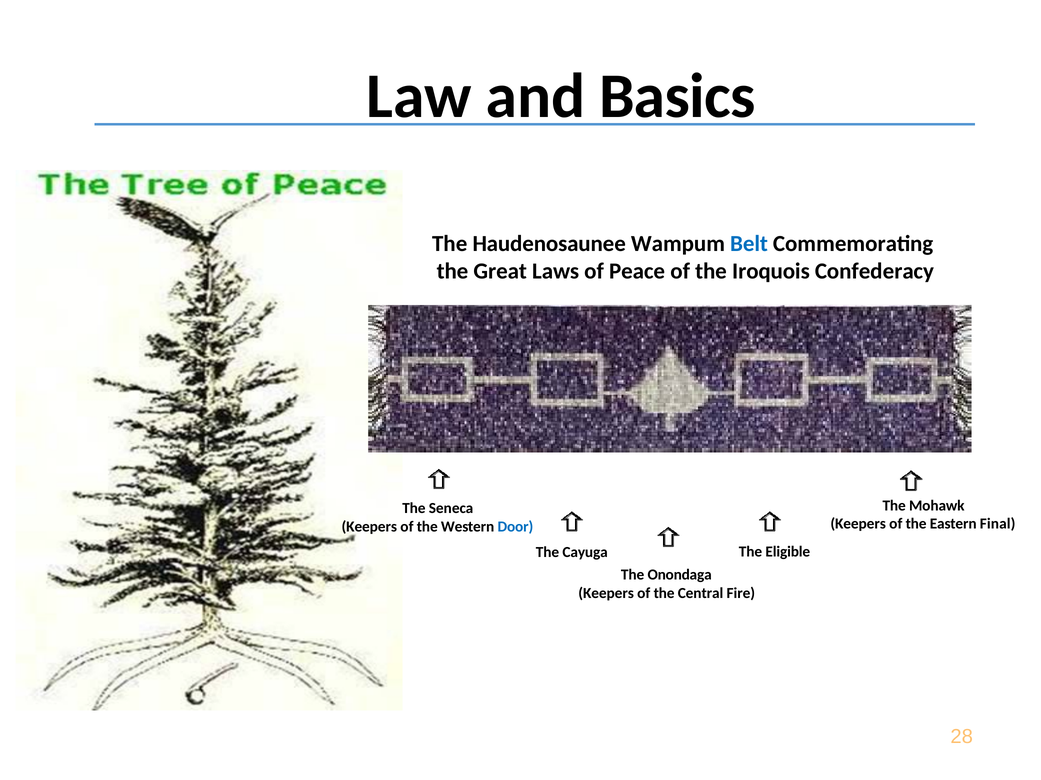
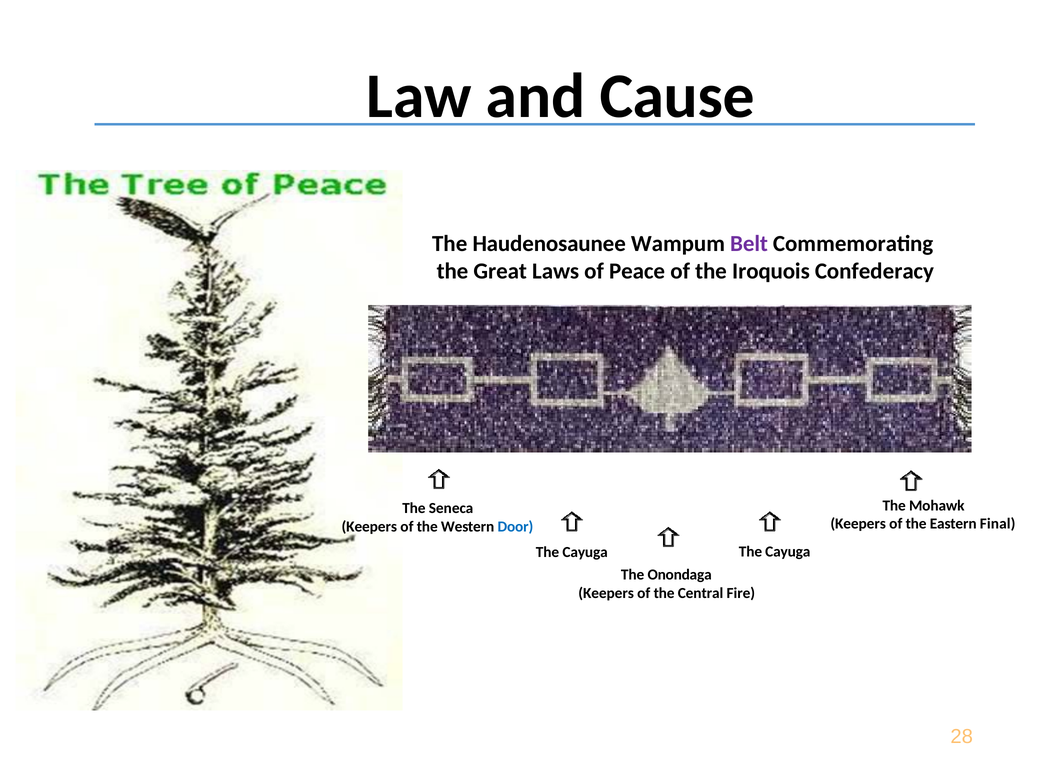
Basics: Basics -> Cause (677, 97)
Belt colour: blue -> purple (749, 244)
Eligible: Eligible -> Cayuga (788, 552)
